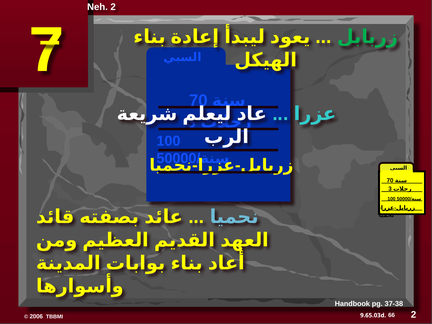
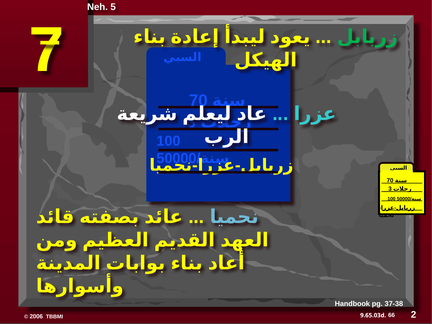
Neh 2: 2 -> 5 (113, 7)
